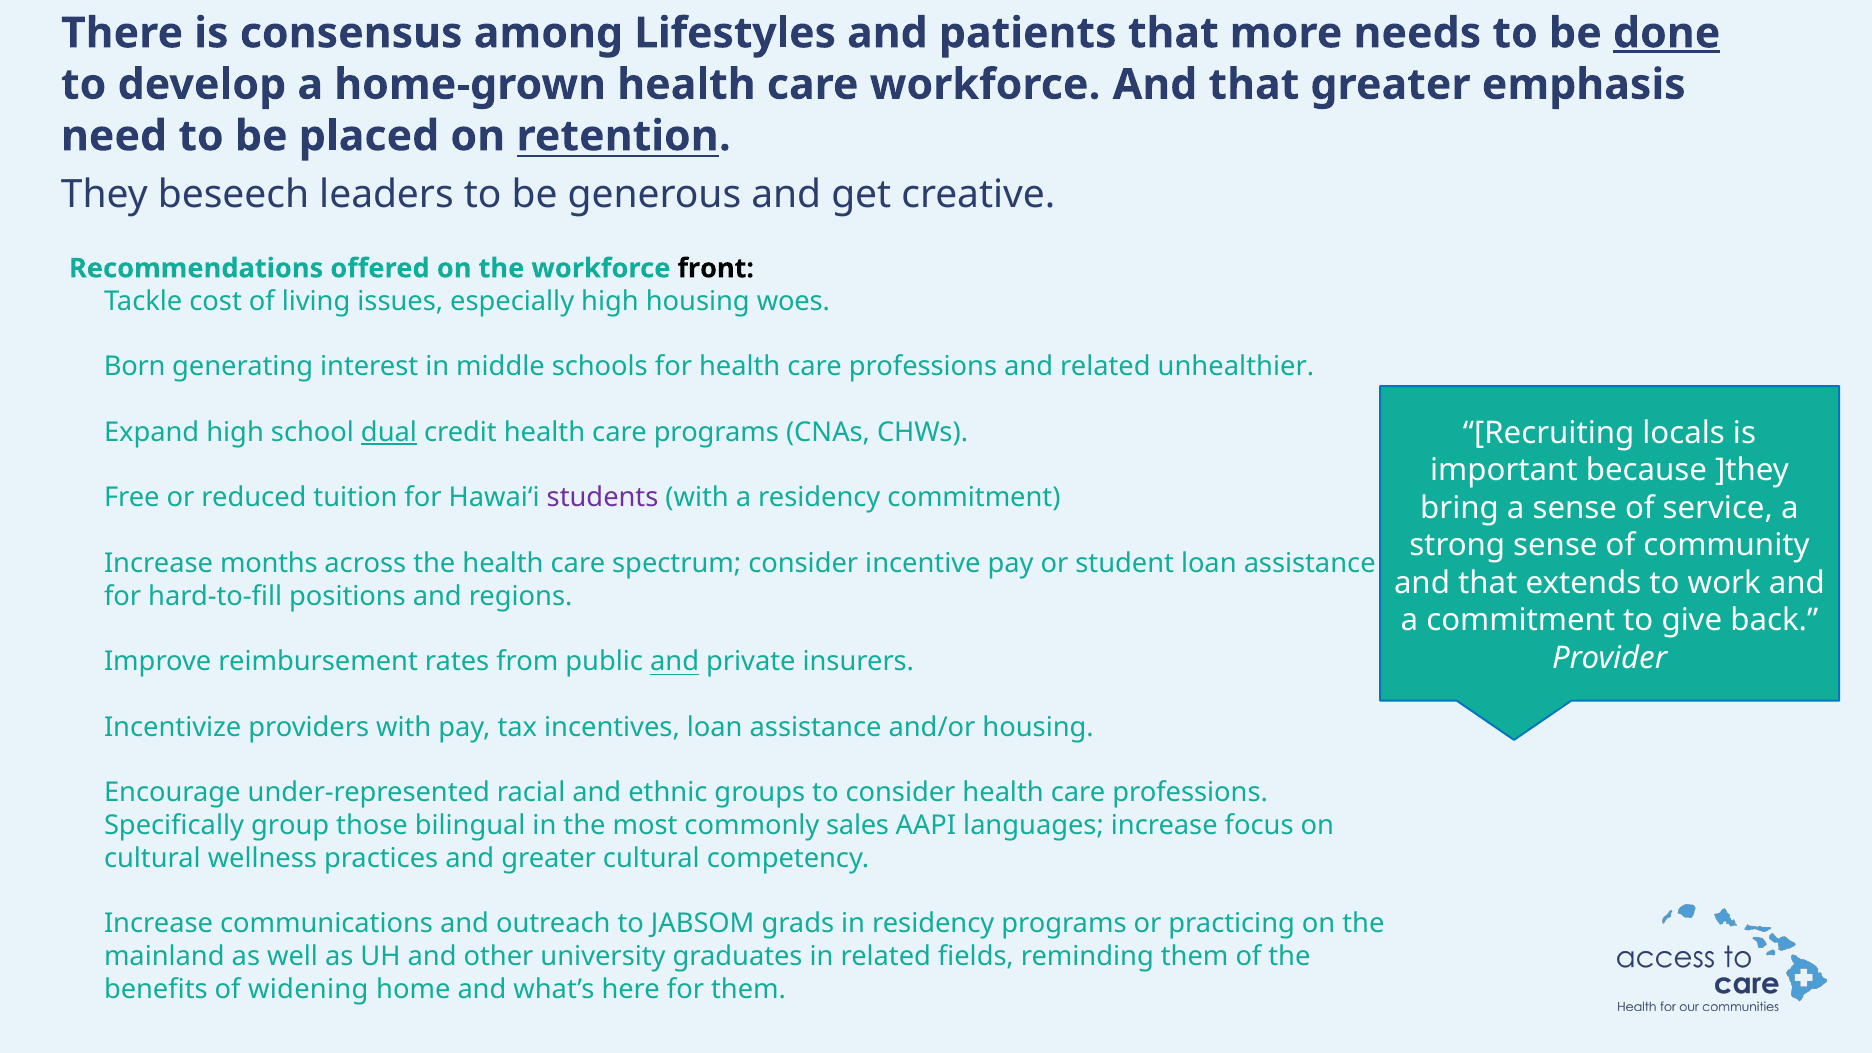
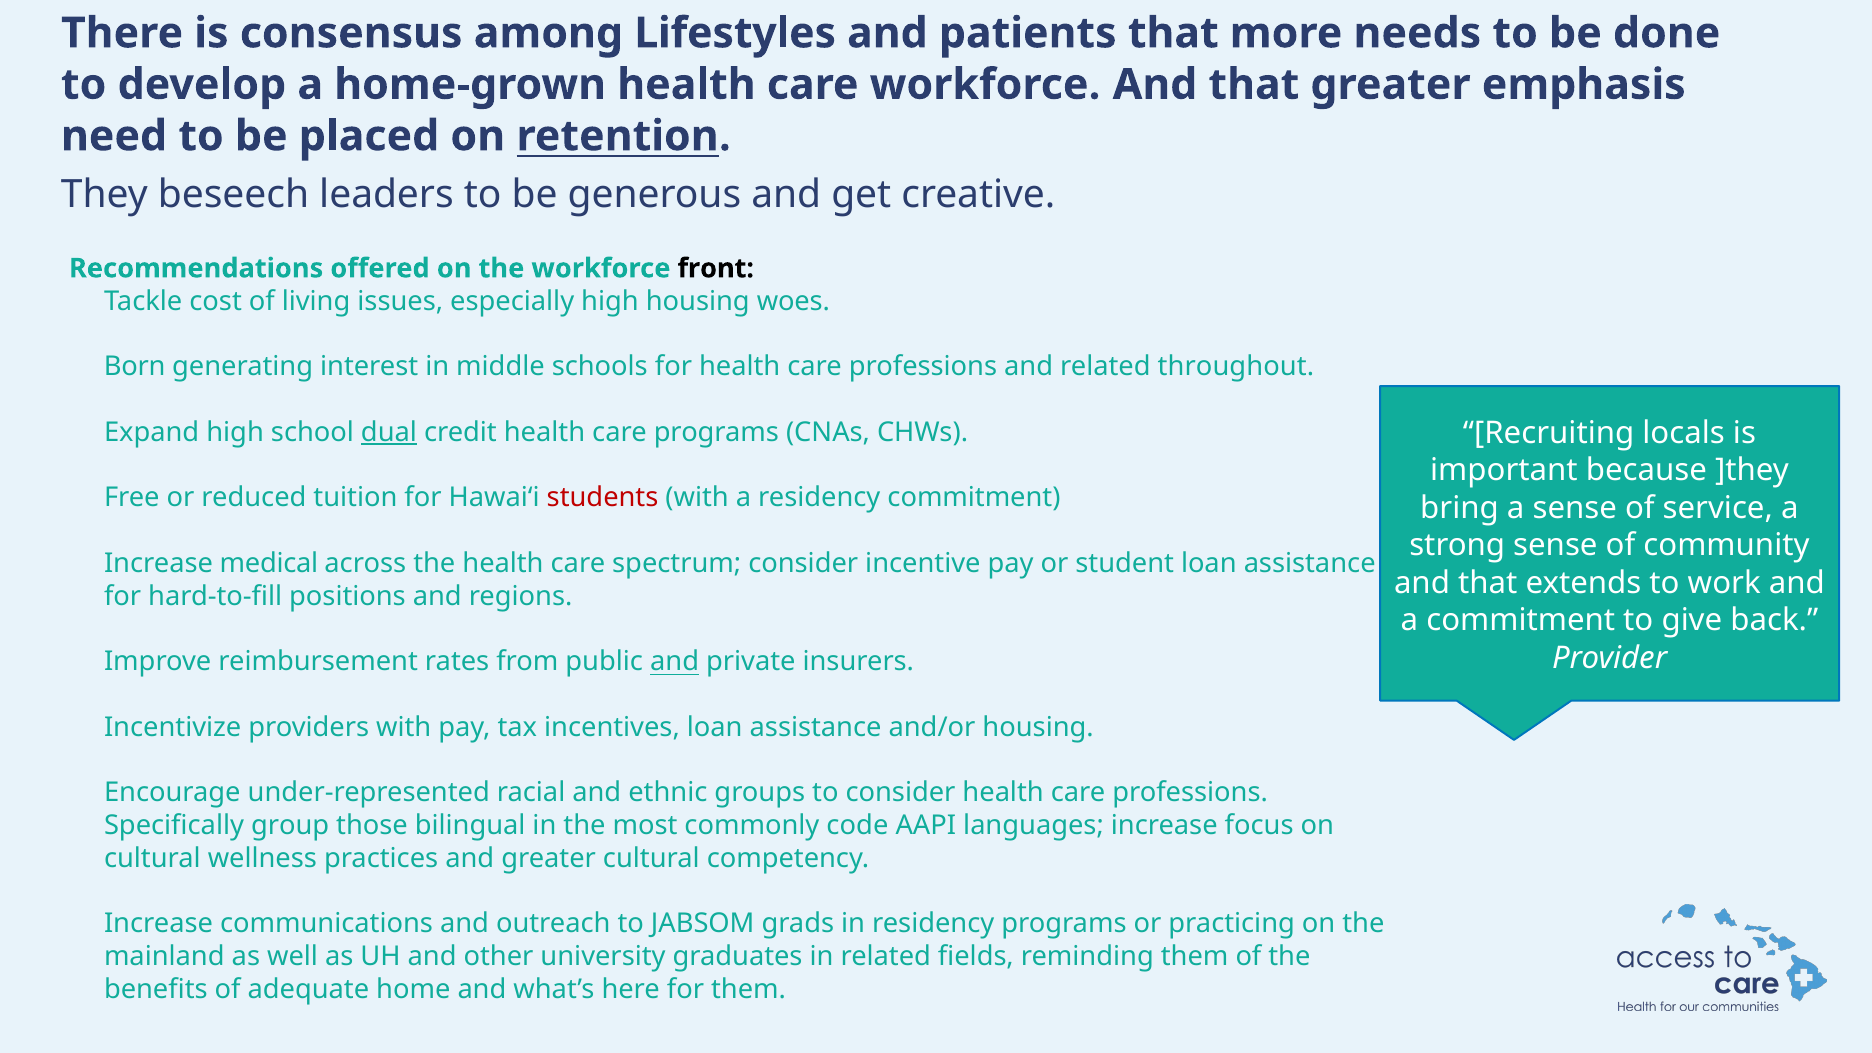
done underline: present -> none (1667, 33)
unhealthier: unhealthier -> throughout (1236, 367)
students colour: purple -> red (603, 498)
months: months -> medical (269, 563)
sales: sales -> code (857, 826)
widening: widening -> adequate (308, 990)
